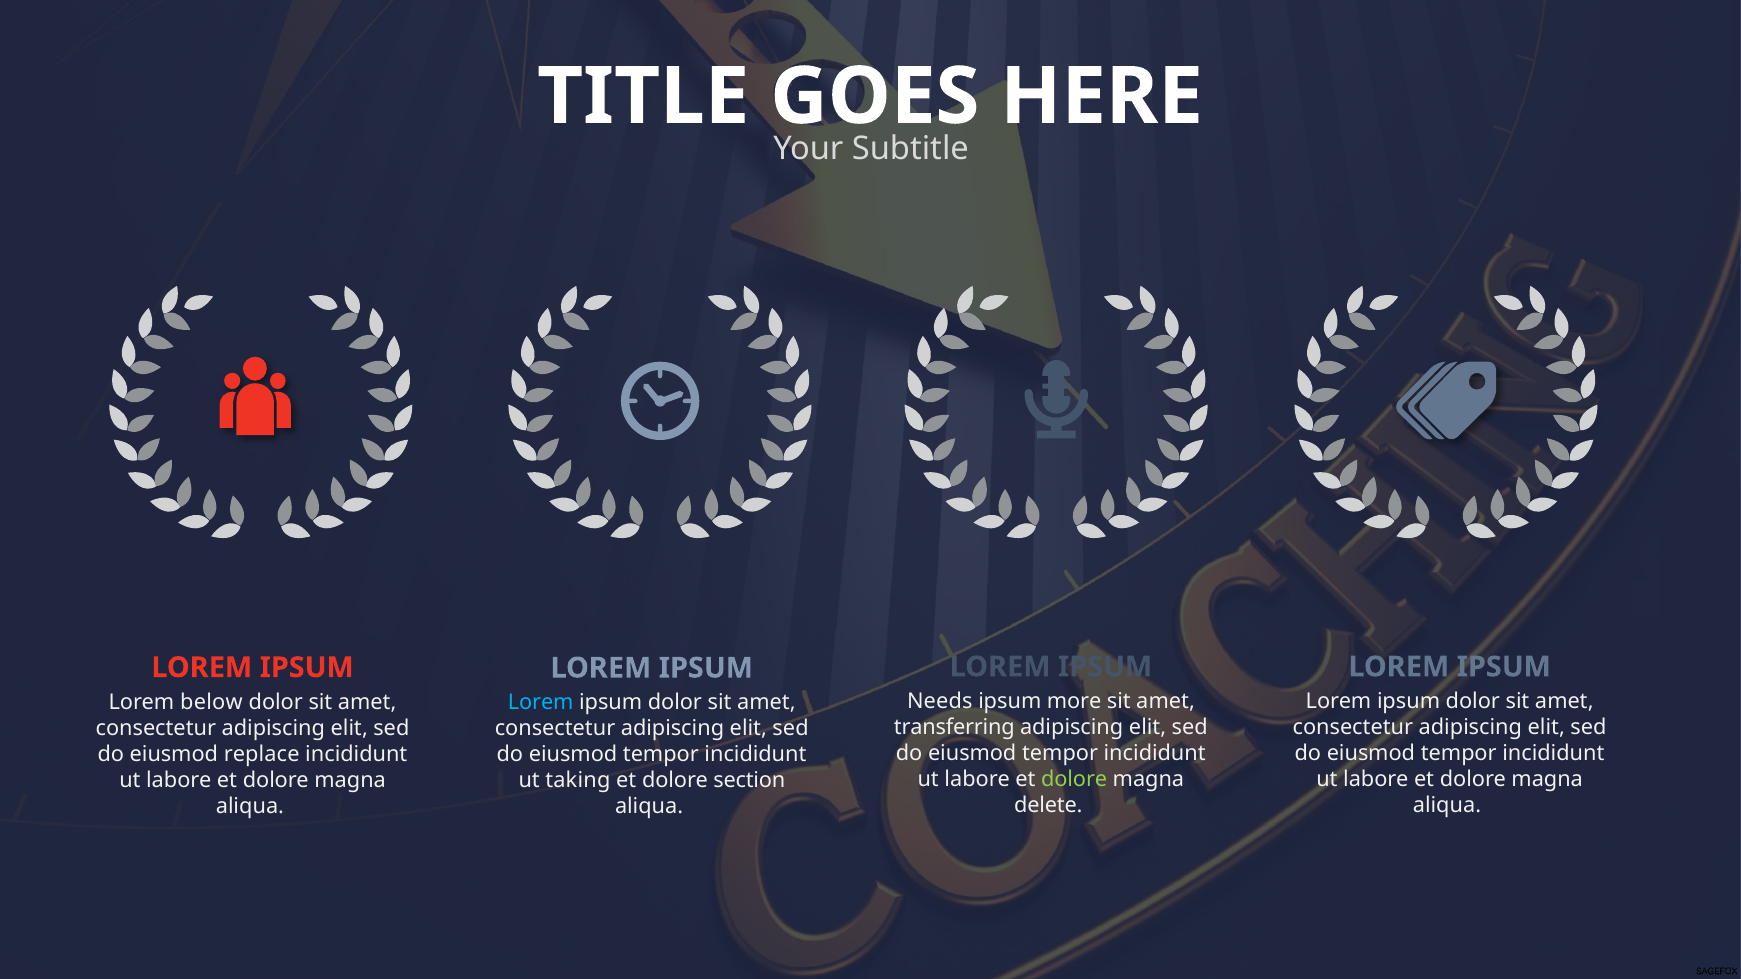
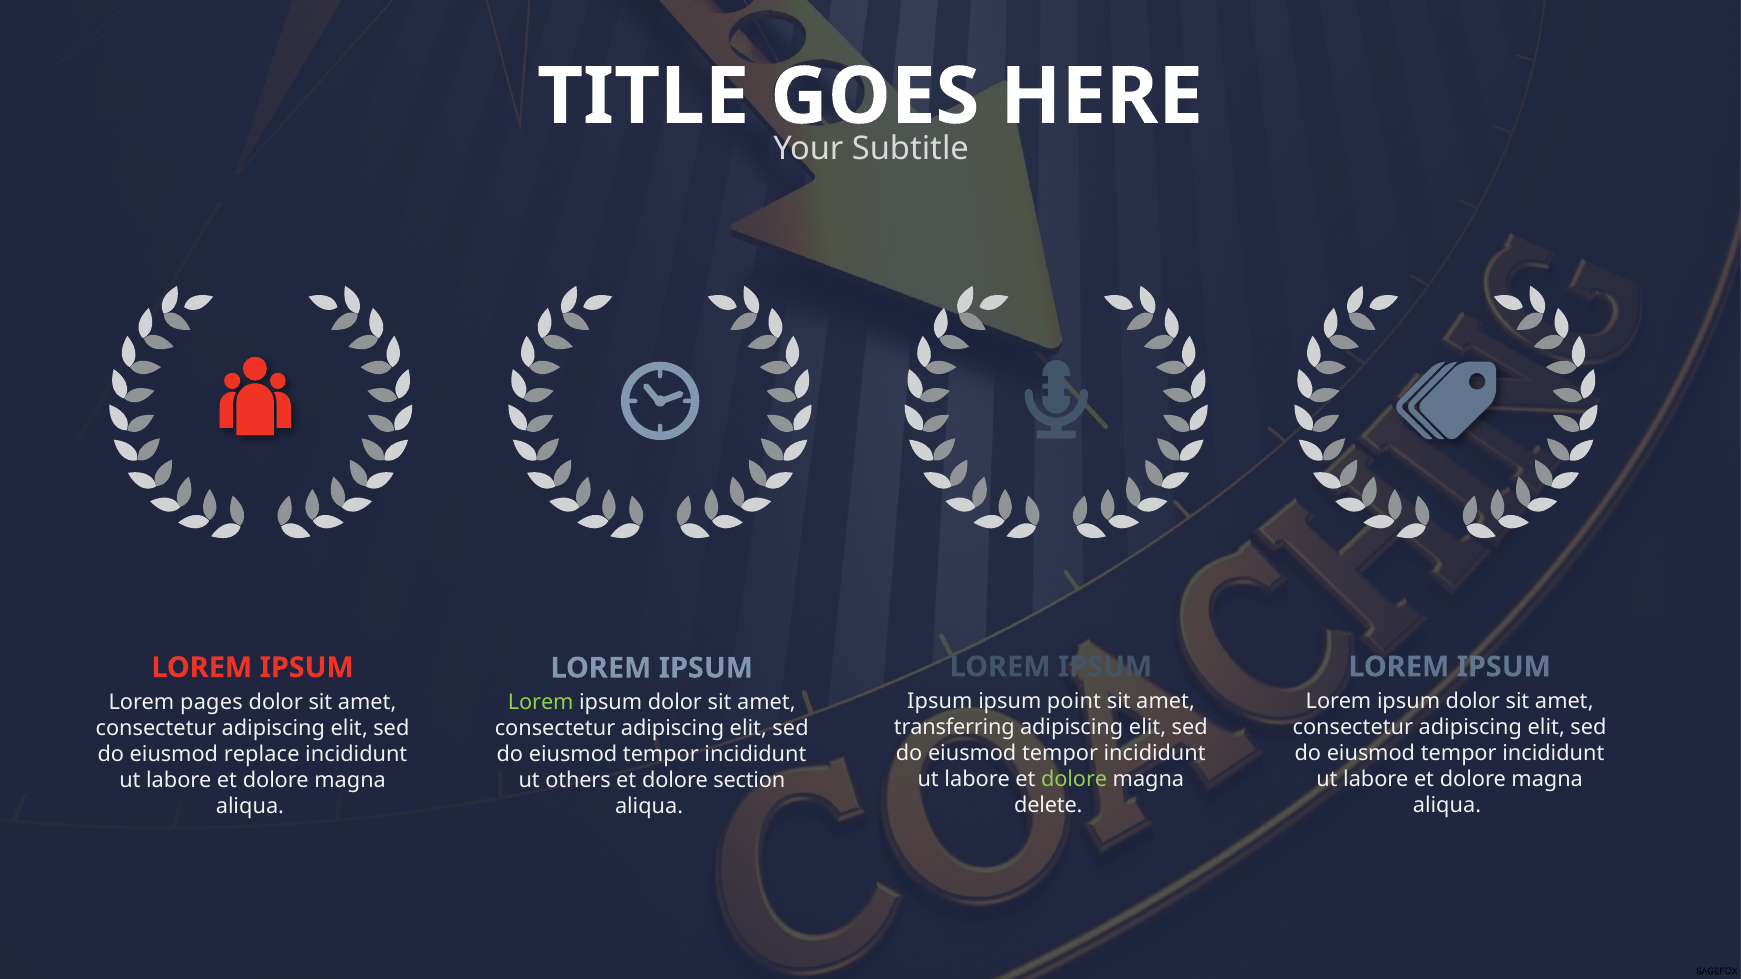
Needs: Needs -> Ipsum (940, 701)
more: more -> point (1074, 701)
below: below -> pages (211, 702)
Lorem colour: light blue -> light green (541, 702)
taking: taking -> others (578, 781)
